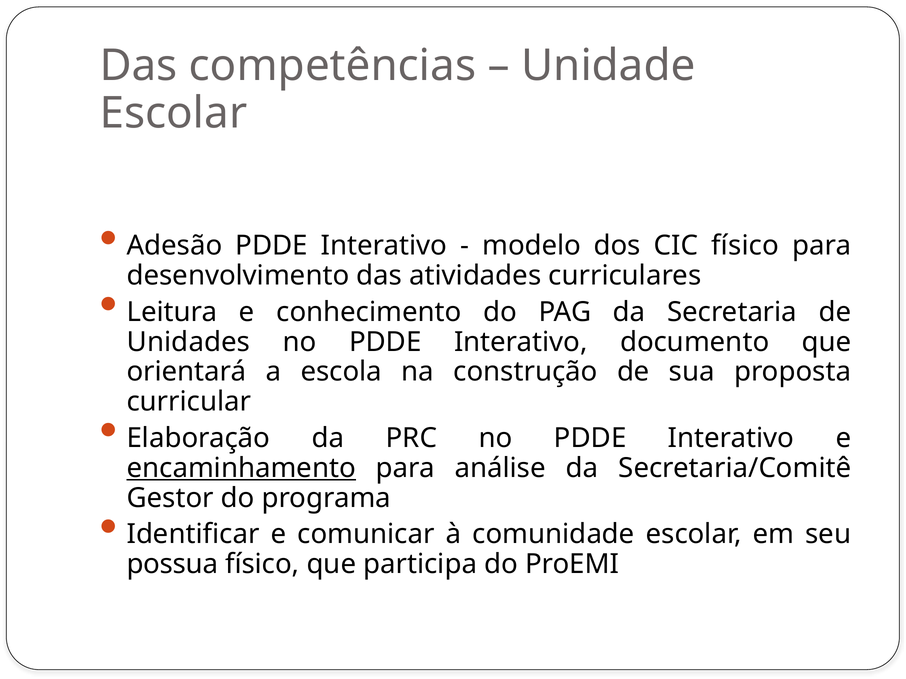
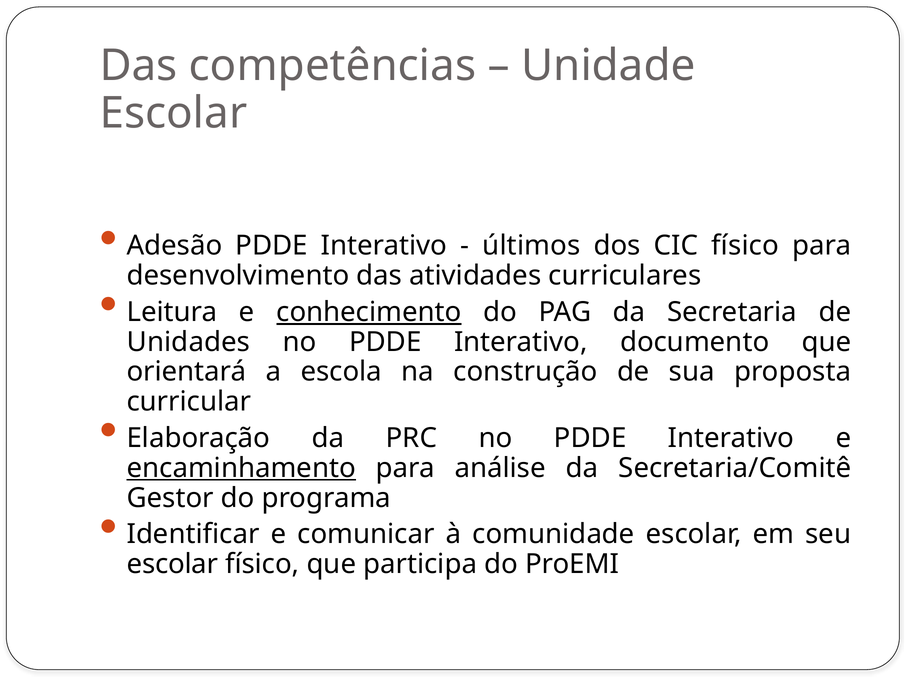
modelo: modelo -> últimos (531, 246)
conhecimento underline: none -> present (369, 312)
possua: possua -> escolar (172, 565)
